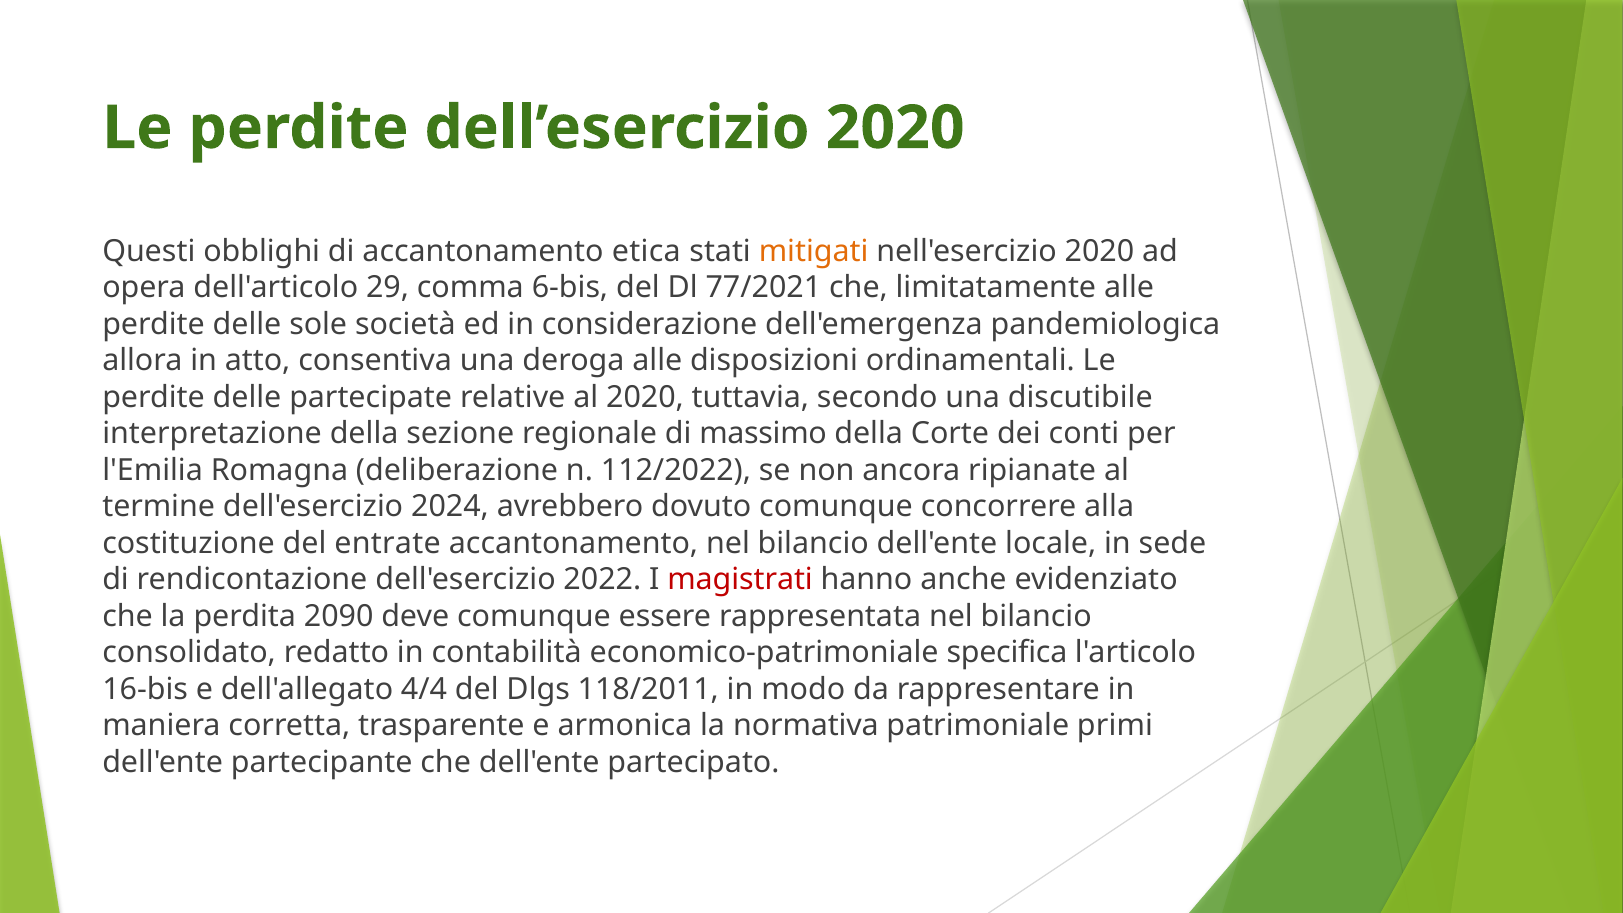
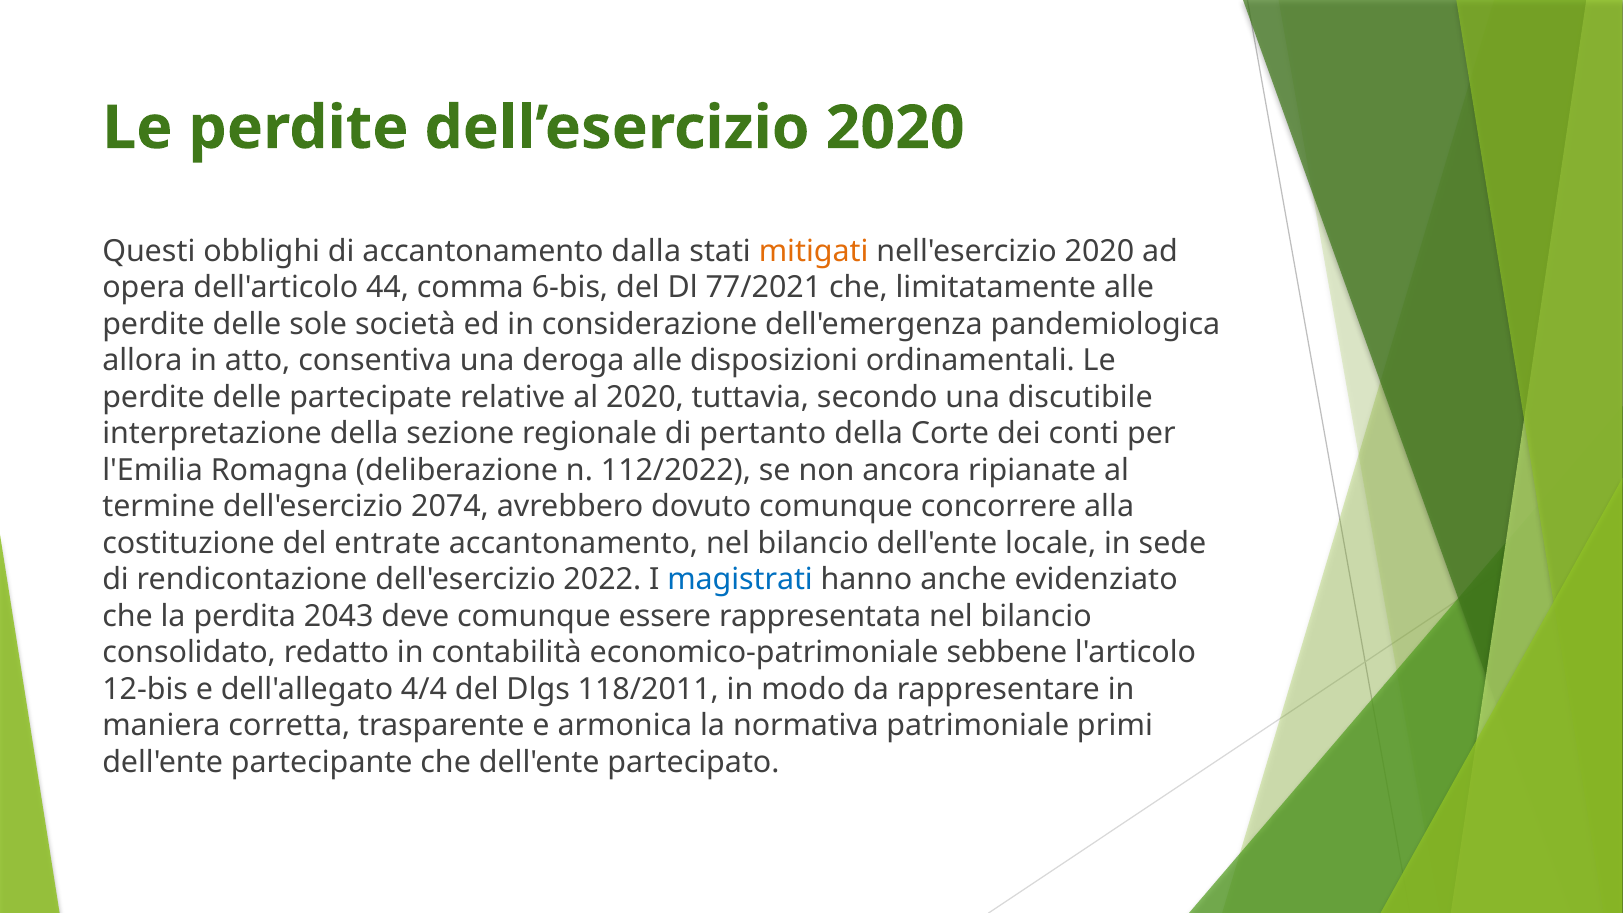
etica: etica -> dalla (646, 251)
29: 29 -> 44 (388, 287)
massimo: massimo -> pertanto (763, 434)
2024: 2024 -> 2074 (450, 507)
magistrati colour: red -> blue (740, 580)
2090: 2090 -> 2043 (339, 616)
specifica: specifica -> sebbene (1007, 653)
16-bis: 16-bis -> 12-bis (145, 689)
